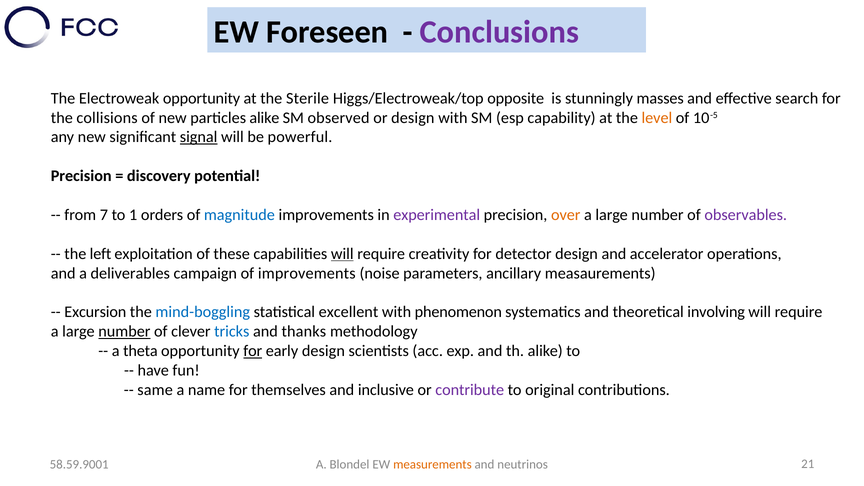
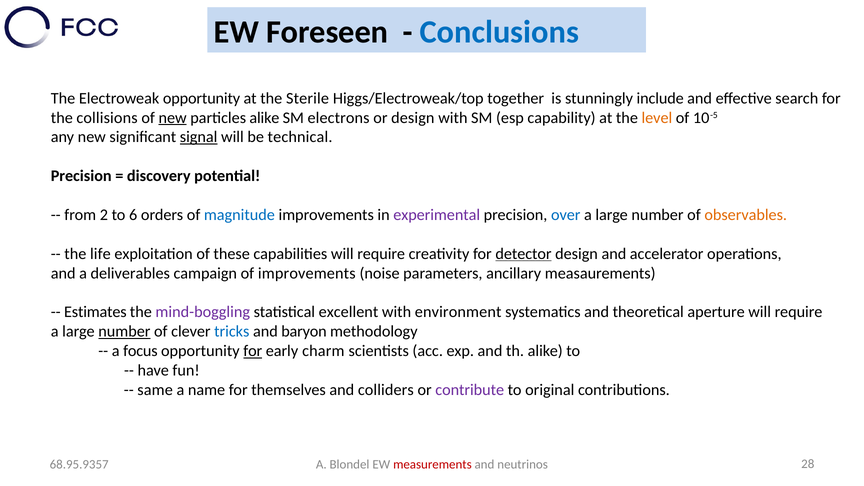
Conclusions colour: purple -> blue (499, 32)
opposite: opposite -> together (516, 98)
masses: masses -> include (660, 98)
new underline: none -> present (173, 118)
observed: observed -> electrons (339, 118)
powerful: powerful -> technical (300, 137)
7: 7 -> 2 (104, 215)
1: 1 -> 6 (133, 215)
over colour: orange -> blue (566, 215)
observables colour: purple -> orange (746, 215)
left: left -> life (100, 254)
will underline: present -> none (342, 254)
detector underline: none -> present (524, 254)
Excursion: Excursion -> Estimates (95, 312)
mind-boggling colour: blue -> purple (203, 312)
phenomenon: phenomenon -> environment (458, 312)
involving: involving -> aperture (716, 312)
thanks: thanks -> baryon (304, 332)
theta: theta -> focus (140, 351)
early design: design -> charm (323, 351)
inclusive: inclusive -> colliders (386, 390)
58.59.9001: 58.59.9001 -> 68.95.9357 (79, 464)
measurements colour: orange -> red (432, 464)
21: 21 -> 28 (808, 464)
